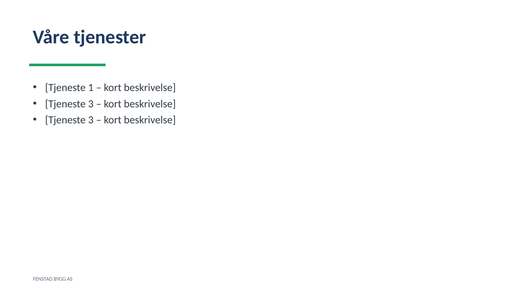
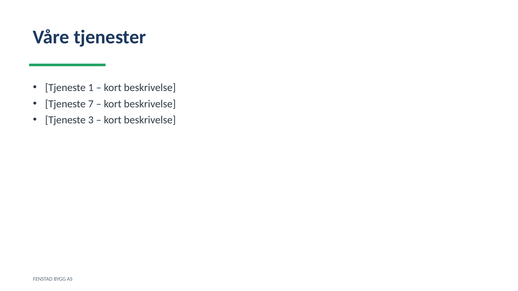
3: 3 -> 7 (91, 104)
